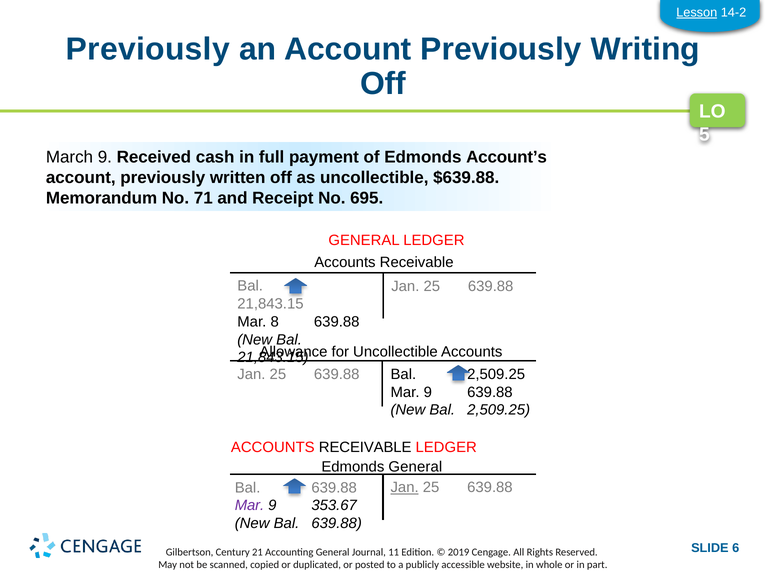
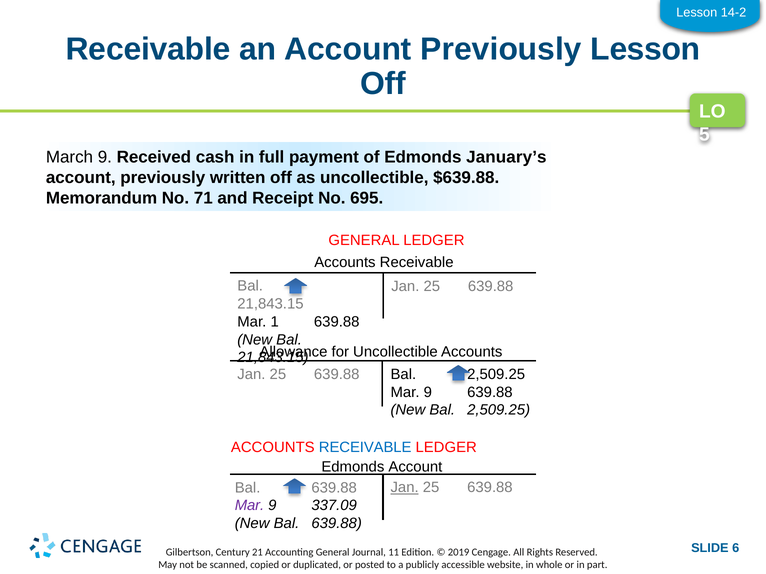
Lesson underline: present -> none (697, 12)
Previously: Previously -> Receivable (148, 50)
Previously Writing: Writing -> Lesson (645, 50)
Account’s: Account’s -> January’s (506, 157)
8: 8 -> 1 (275, 322)
RECEIVABLE colour: black -> blue (365, 448)
Edmonds General: General -> Account (415, 467)
353.67: 353.67 -> 337.09 (334, 506)
